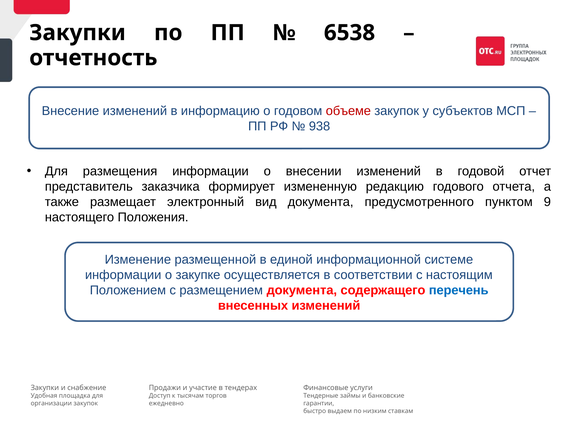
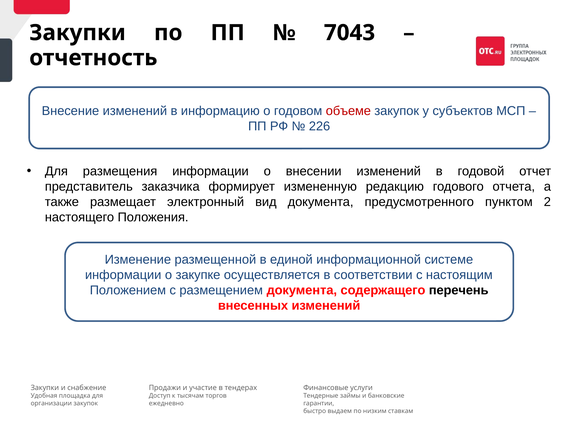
6538: 6538 -> 7043 (350, 33)
938: 938 -> 226 (320, 126)
9: 9 -> 2 (547, 202)
перечень colour: blue -> black (459, 290)
